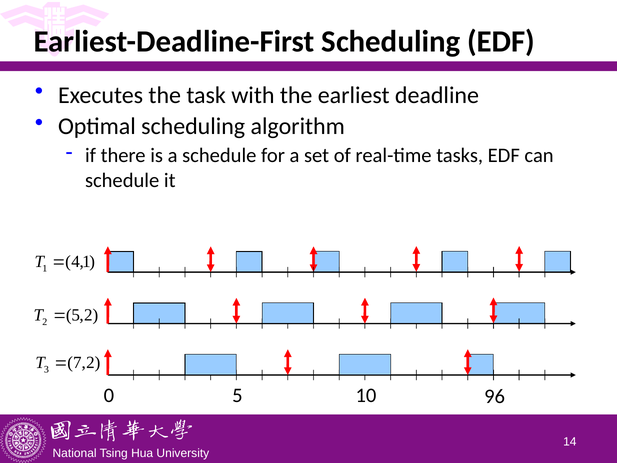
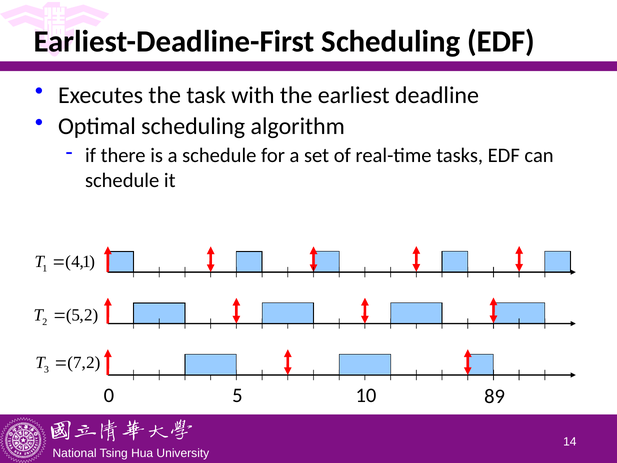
96: 96 -> 89 (495, 396)
